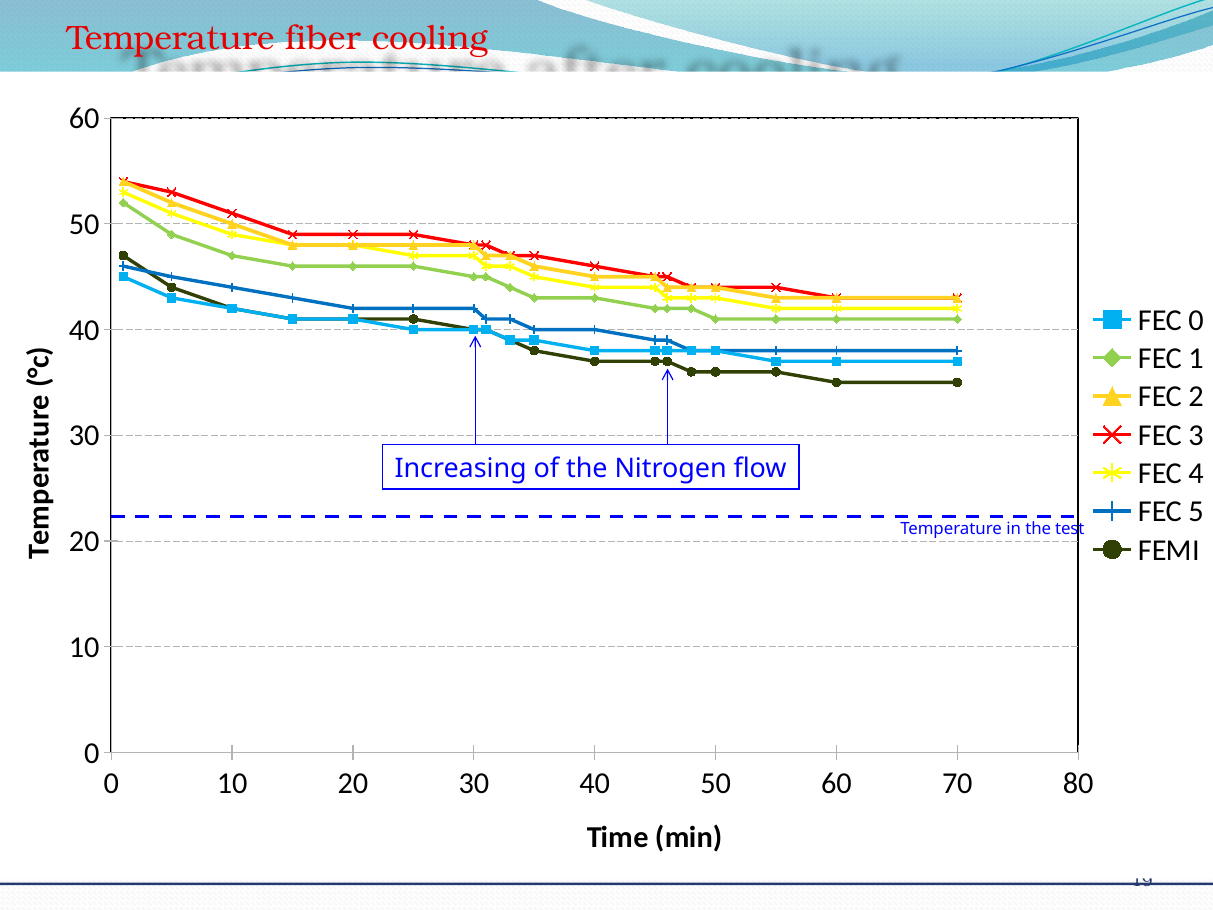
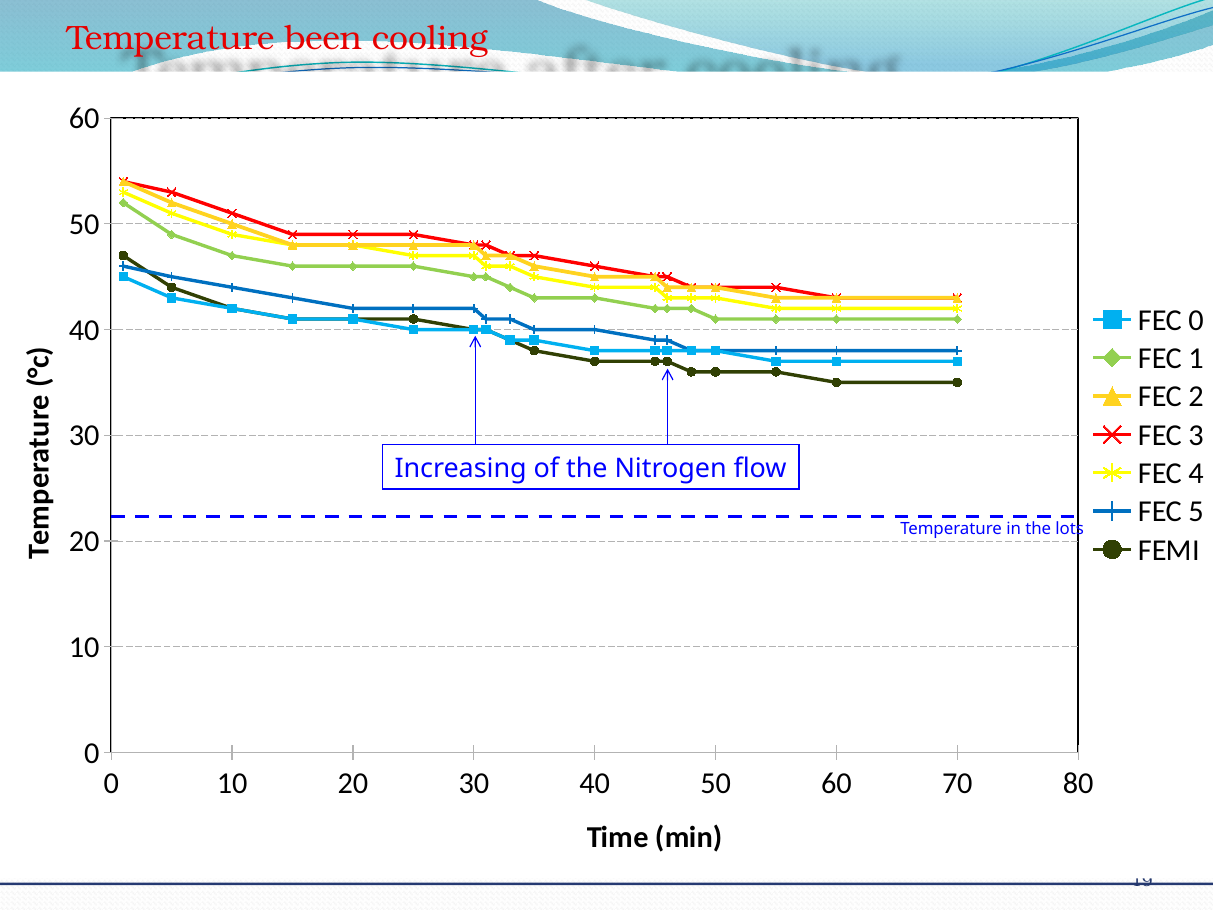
fiber: fiber -> been (323, 38)
test: test -> lots (1070, 529)
